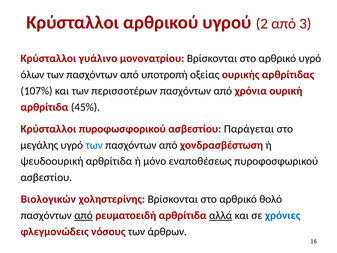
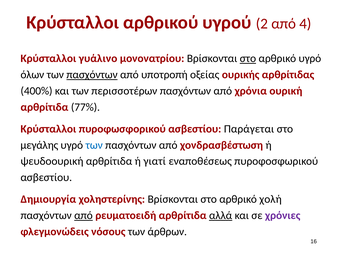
3: 3 -> 4 (305, 24)
στο underline: none -> present (248, 58)
πασχόντων underline: none -> present (92, 75)
107%: 107% -> 400% (36, 91)
45%: 45% -> 77% (85, 107)
μόνο: μόνο -> γιατί (155, 161)
Βιολογικών: Βιολογικών -> Δημιουργία (48, 199)
θολό: θολό -> χολή (271, 199)
χρόνιες colour: blue -> purple (283, 215)
